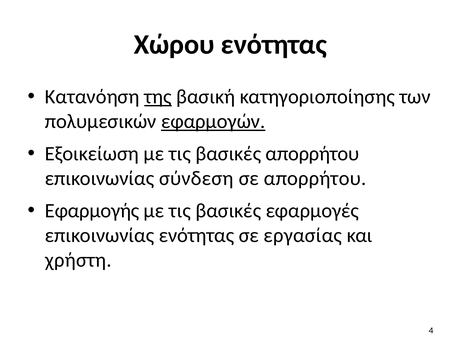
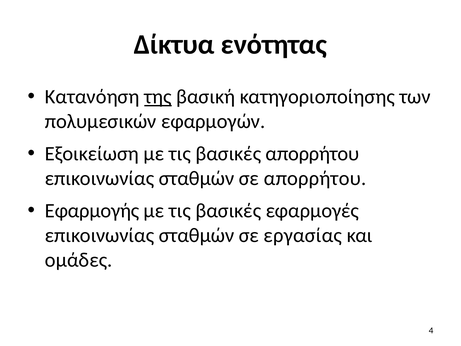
Χώρου: Χώρου -> Δίκτυα (174, 45)
εφαρμογών underline: present -> none (213, 121)
σύνδεση: σύνδεση -> σταθμών (197, 178)
ενότητας: ενότητας -> σταθμών (197, 235)
χρήστη: χρήστη -> ομάδες (79, 260)
